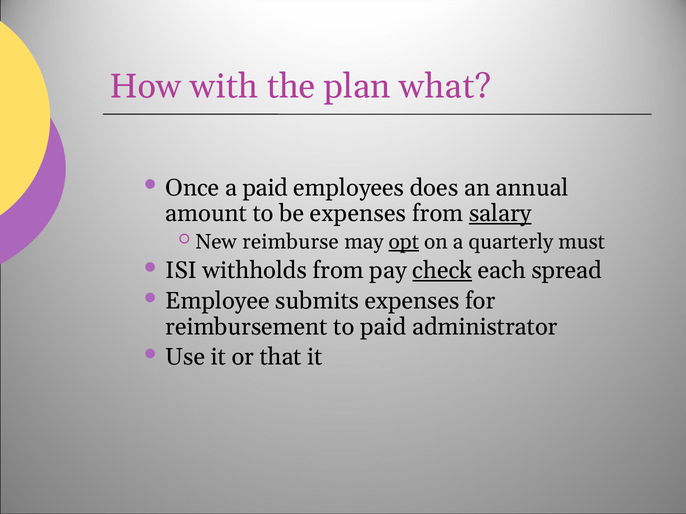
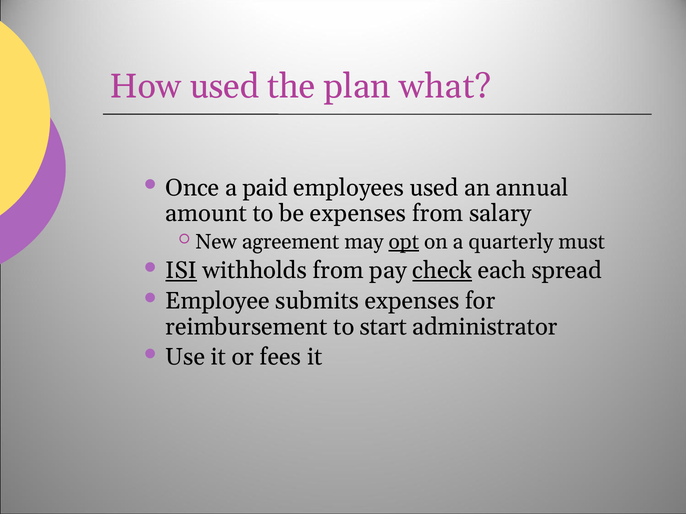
How with: with -> used (224, 87)
employees does: does -> used (434, 188)
salary underline: present -> none (500, 214)
reimburse: reimburse -> agreement (291, 242)
ISI underline: none -> present (181, 271)
to paid: paid -> start (383, 327)
that: that -> fees (281, 357)
